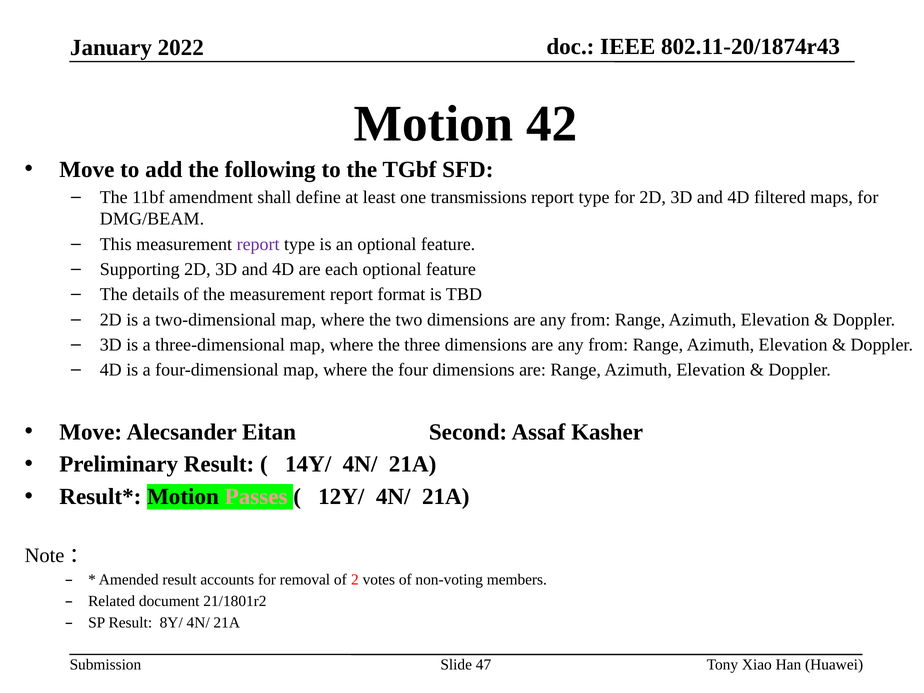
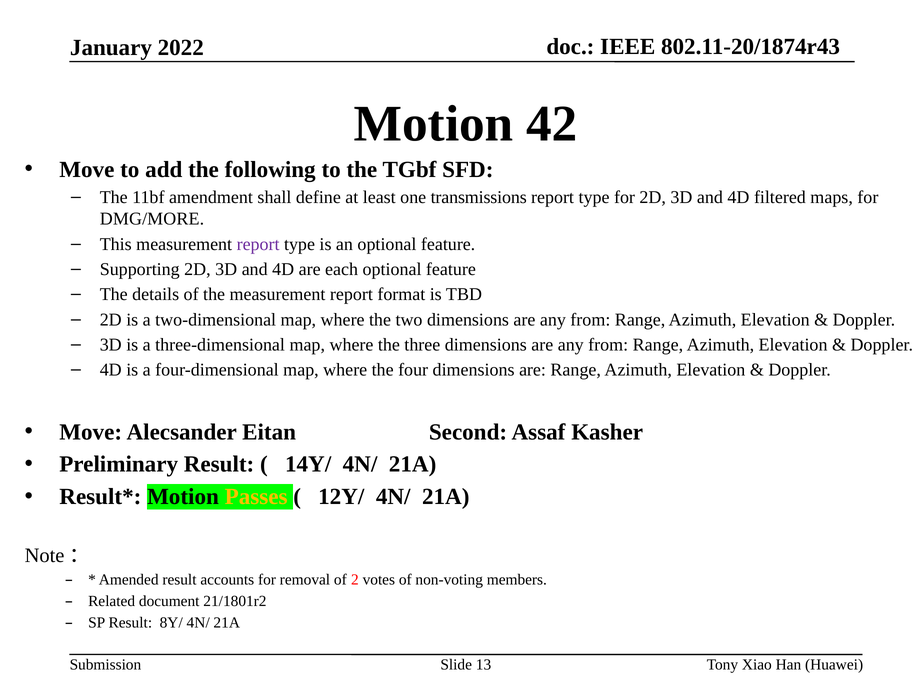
DMG/BEAM: DMG/BEAM -> DMG/MORE (152, 219)
Passes colour: pink -> yellow (256, 497)
47: 47 -> 13 (484, 665)
